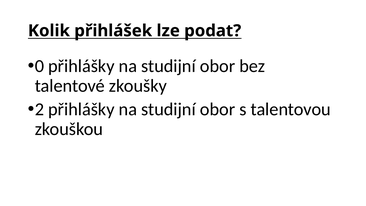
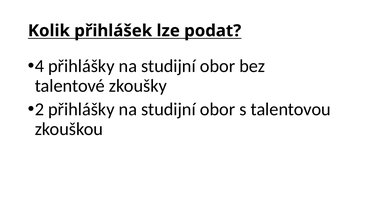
0: 0 -> 4 (39, 66)
